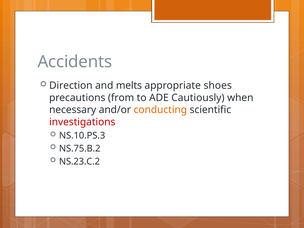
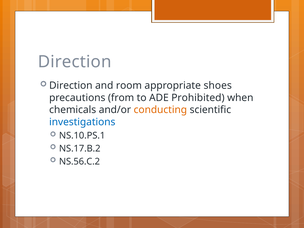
Accidents: Accidents -> Direction (75, 62)
melts: melts -> room (129, 86)
Cautiously: Cautiously -> Prohibited (198, 98)
necessary: necessary -> chemicals (73, 110)
investigations colour: red -> blue (82, 122)
NS.10.PS.3: NS.10.PS.3 -> NS.10.PS.1 (82, 135)
NS.75.B.2: NS.75.B.2 -> NS.17.B.2 (80, 148)
NS.23.C.2: NS.23.C.2 -> NS.56.C.2 (79, 161)
